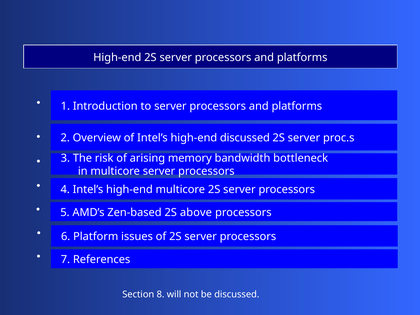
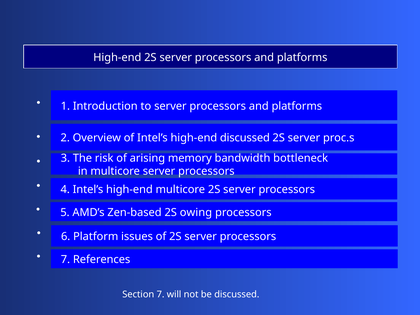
above: above -> owing (196, 212)
Section 8: 8 -> 7 (161, 294)
